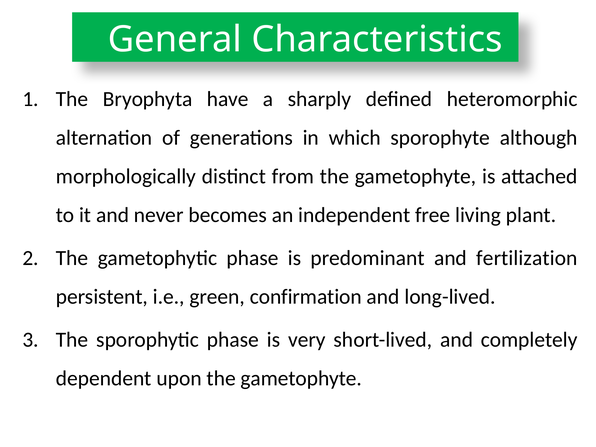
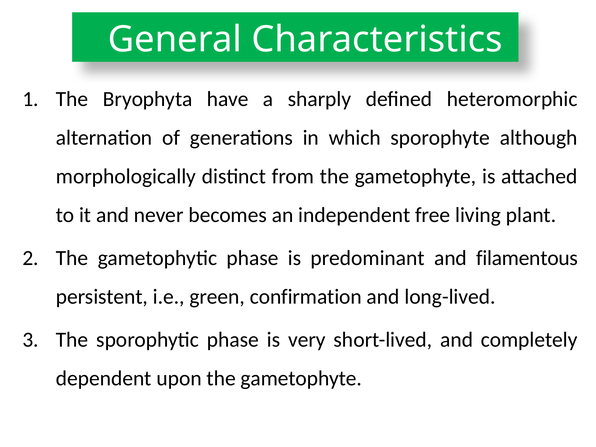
fertilization: fertilization -> filamentous (527, 258)
